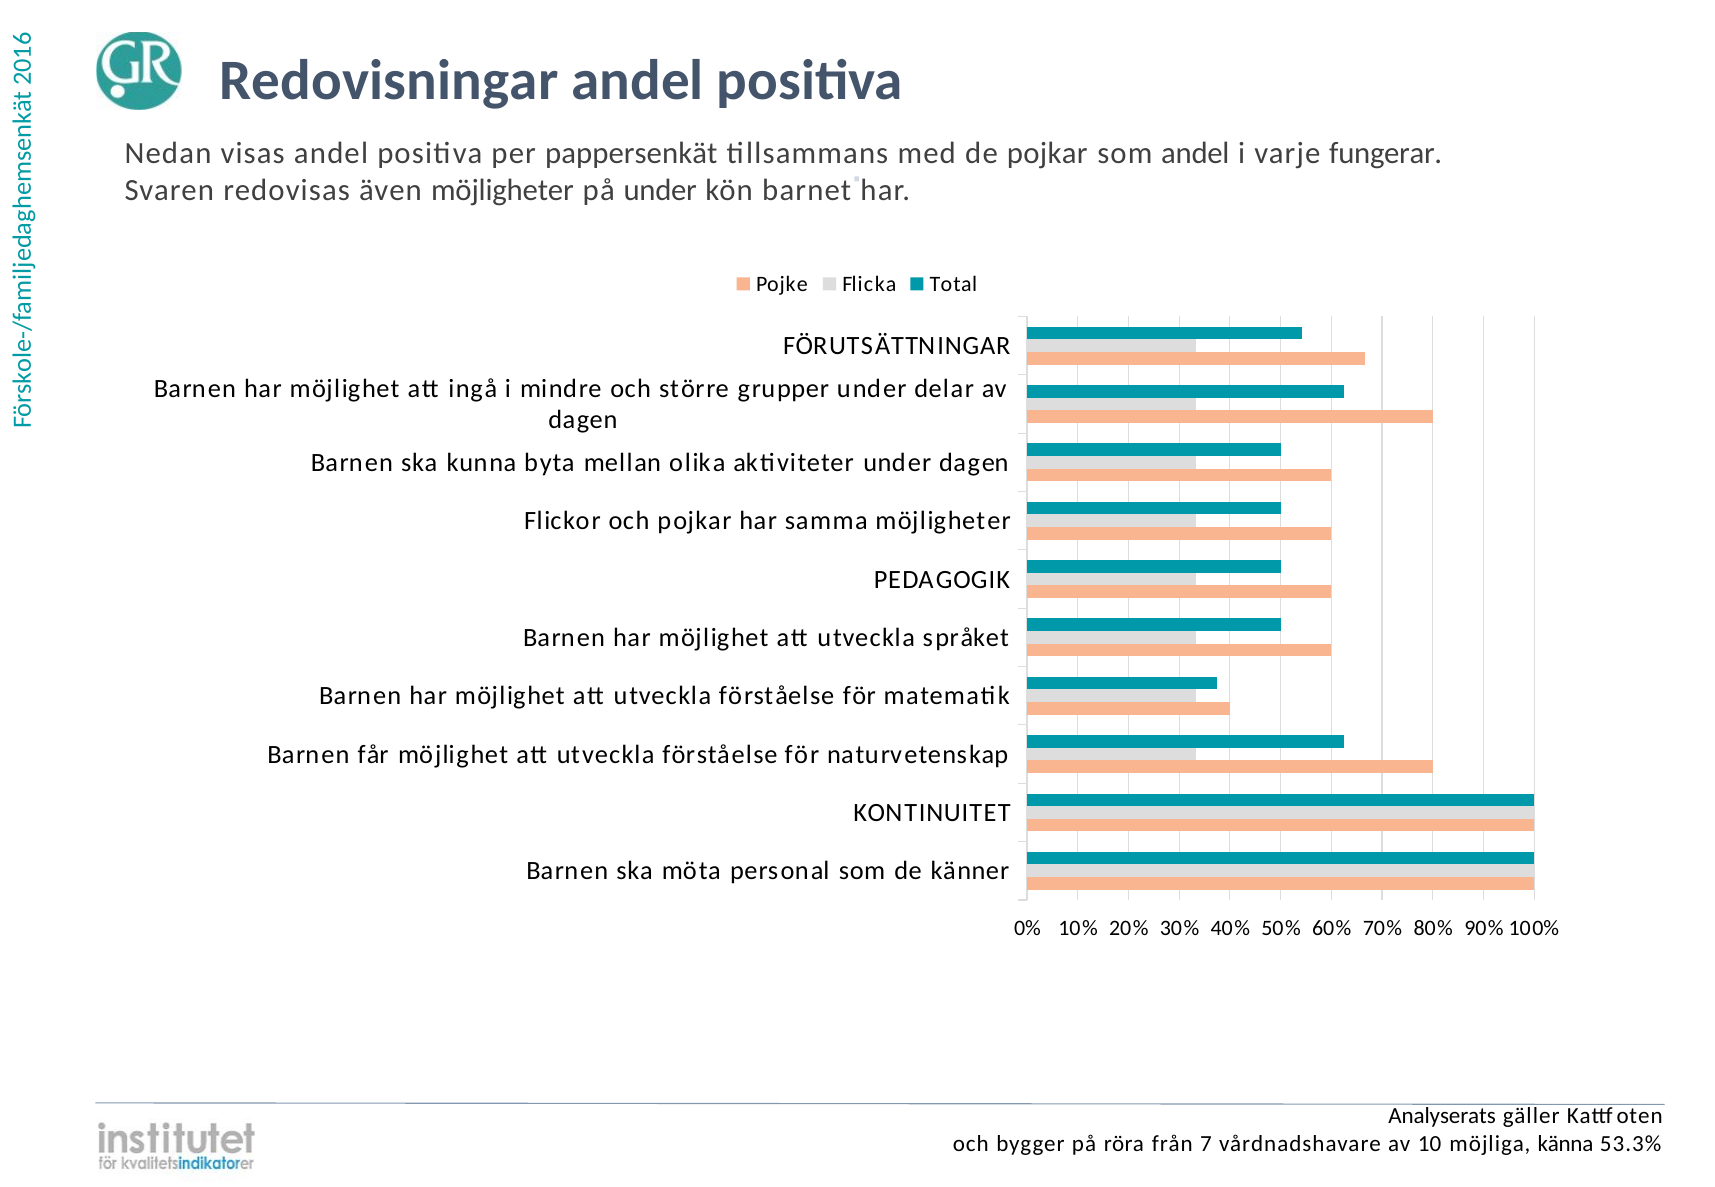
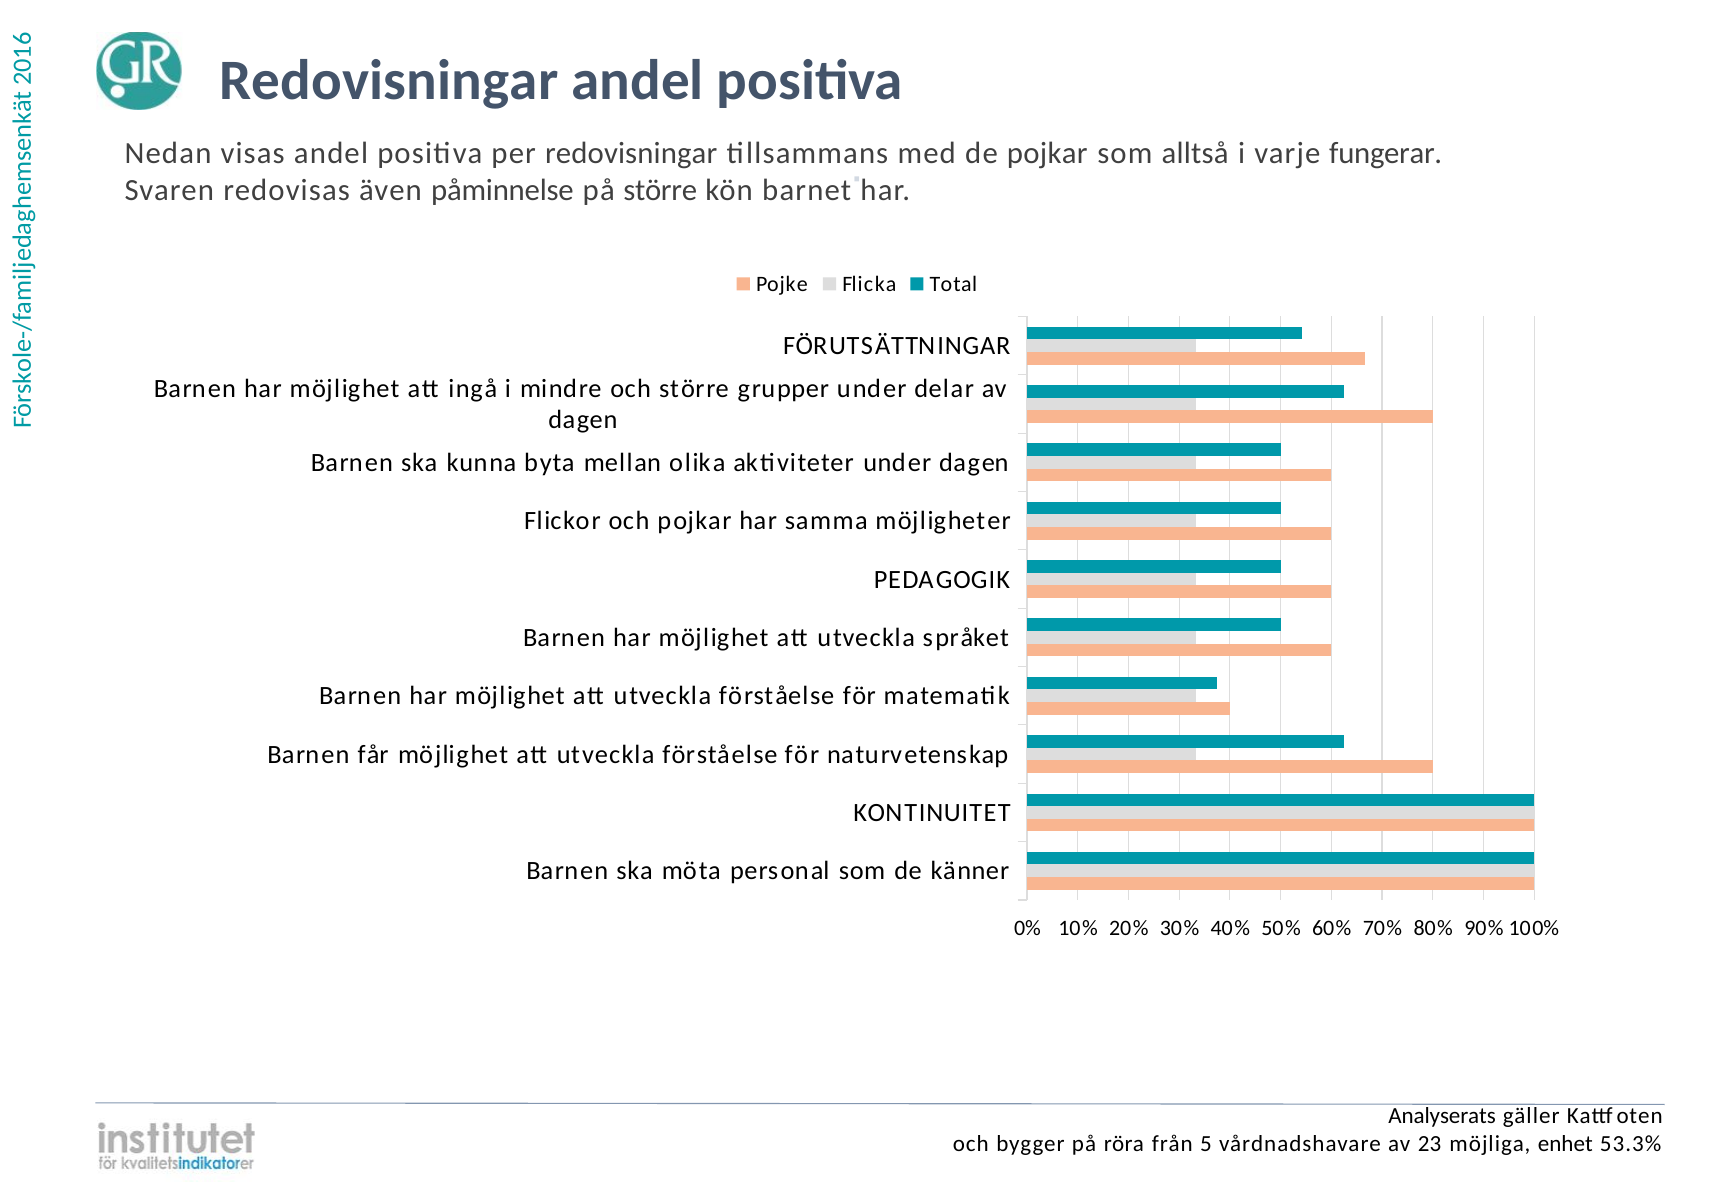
per pappersenkät: pappersenkät -> redovisningar (631, 153)
som andel: andel -> alltså (1195, 153)
även möjligheter: möjligheter -> påminnelse (502, 190)
på under: under -> större (660, 190)
7: 7 -> 5 (1206, 1144)
10: 10 -> 23 (1430, 1144)
känna: känna -> enhet (1565, 1144)
